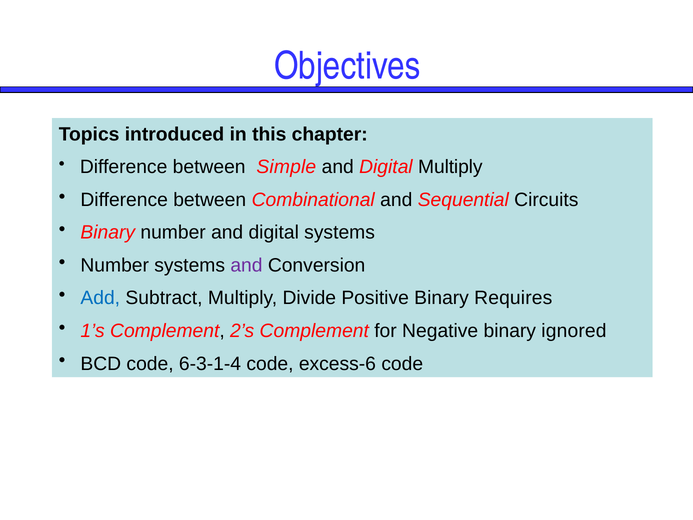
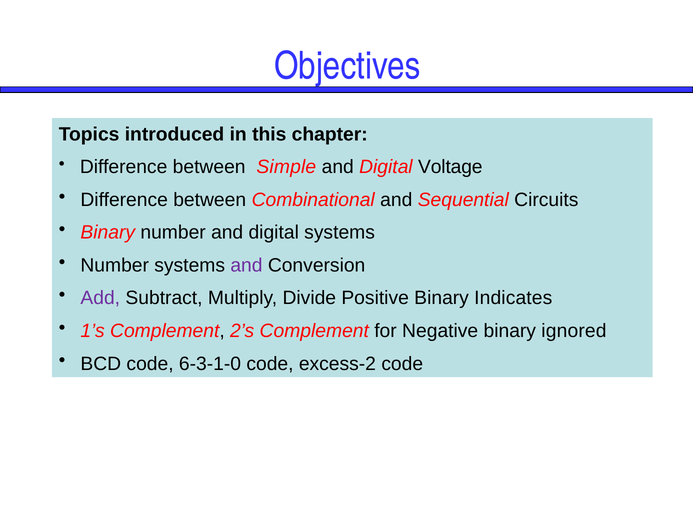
Digital Multiply: Multiply -> Voltage (450, 167)
Add colour: blue -> purple (100, 298)
Requires: Requires -> Indicates (513, 298)
6-3-1-4: 6-3-1-4 -> 6-3-1-0 (210, 363)
excess-6: excess-6 -> excess-2 (337, 363)
